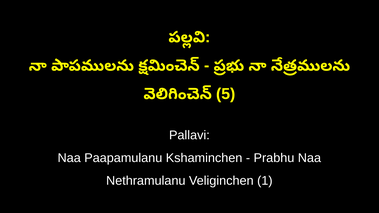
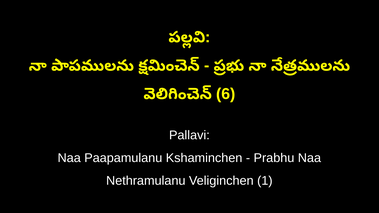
5: 5 -> 6 (226, 94)
